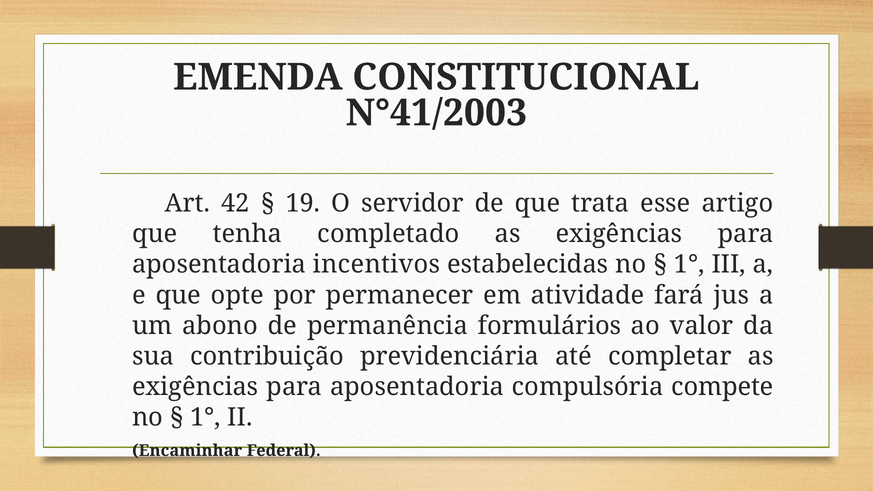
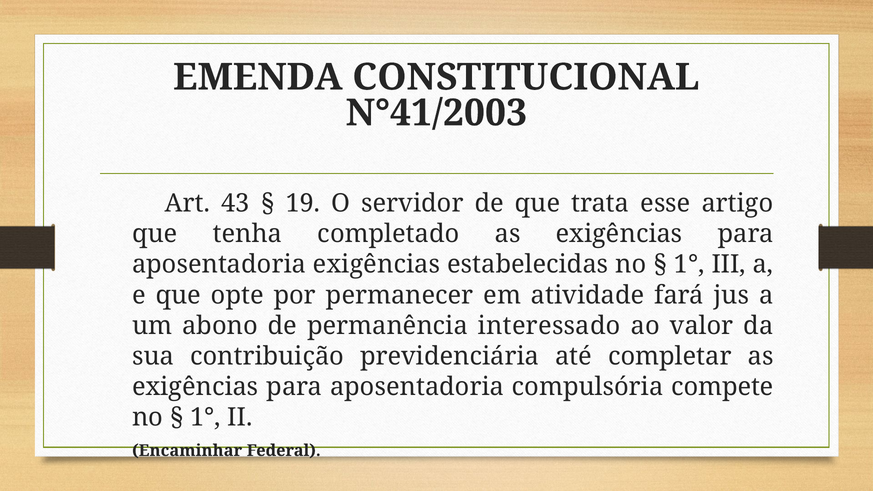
42: 42 -> 43 (235, 203)
aposentadoria incentivos: incentivos -> exigências (377, 265)
formulários: formulários -> interessado (549, 326)
